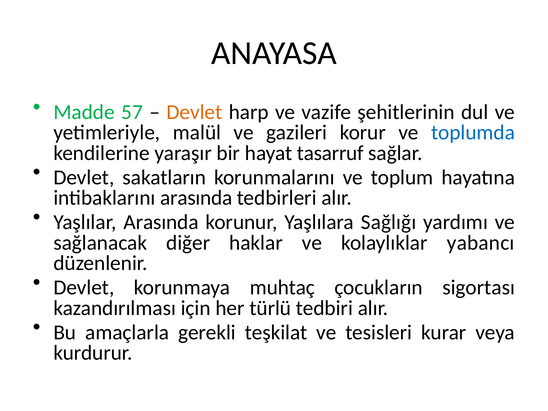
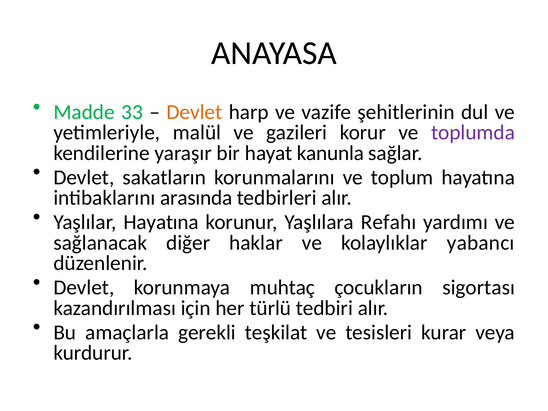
57: 57 -> 33 (132, 112)
toplumda colour: blue -> purple (473, 133)
tasarruf: tasarruf -> kanunla (330, 153)
Yaşlılar Arasında: Arasında -> Hayatına (161, 222)
Sağlığı: Sağlığı -> Refahı (389, 222)
